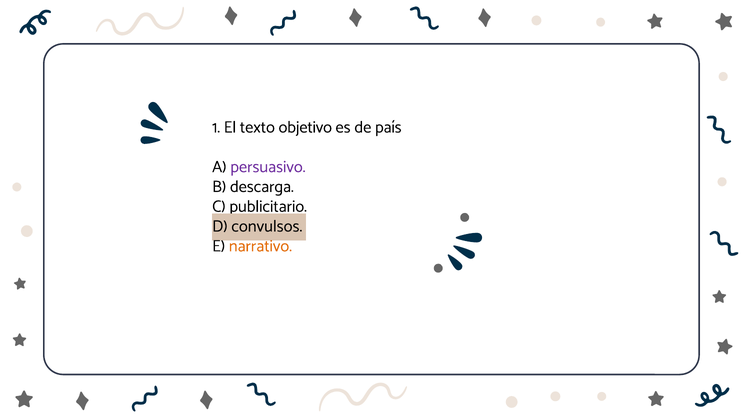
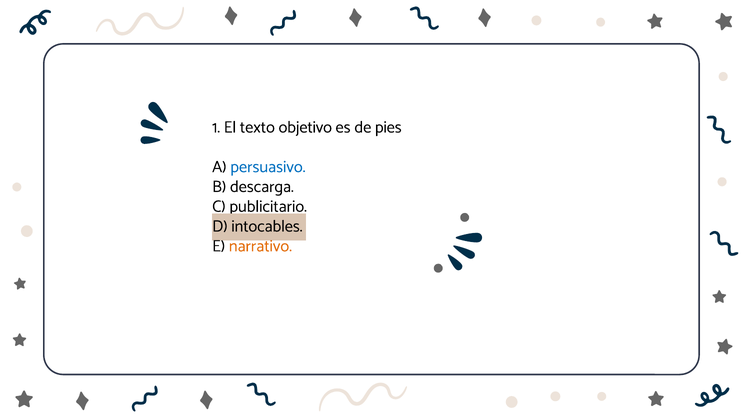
país: país -> pies (388, 127)
persuasivo colour: purple -> blue (268, 167)
convulsos: convulsos -> intocables (267, 226)
